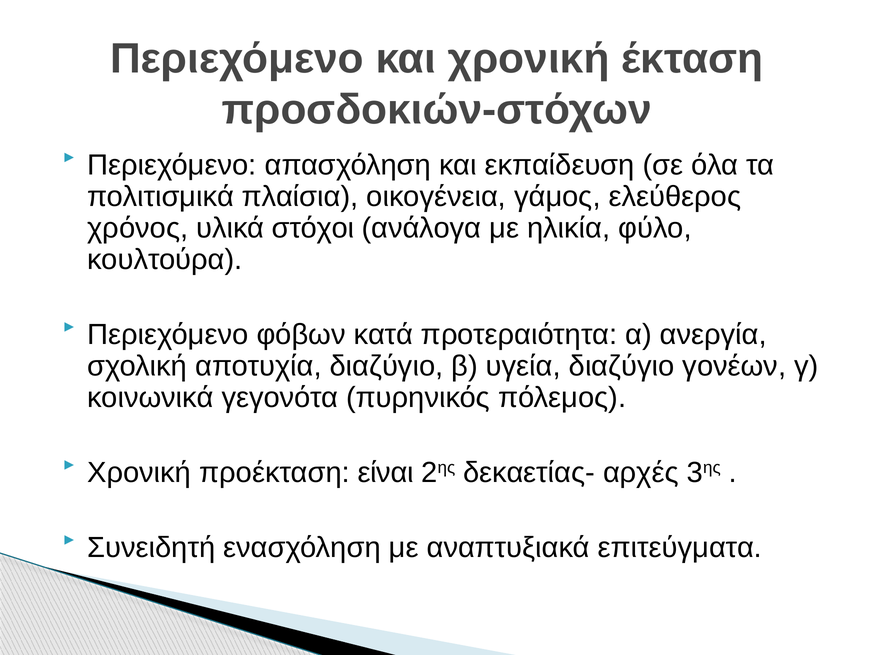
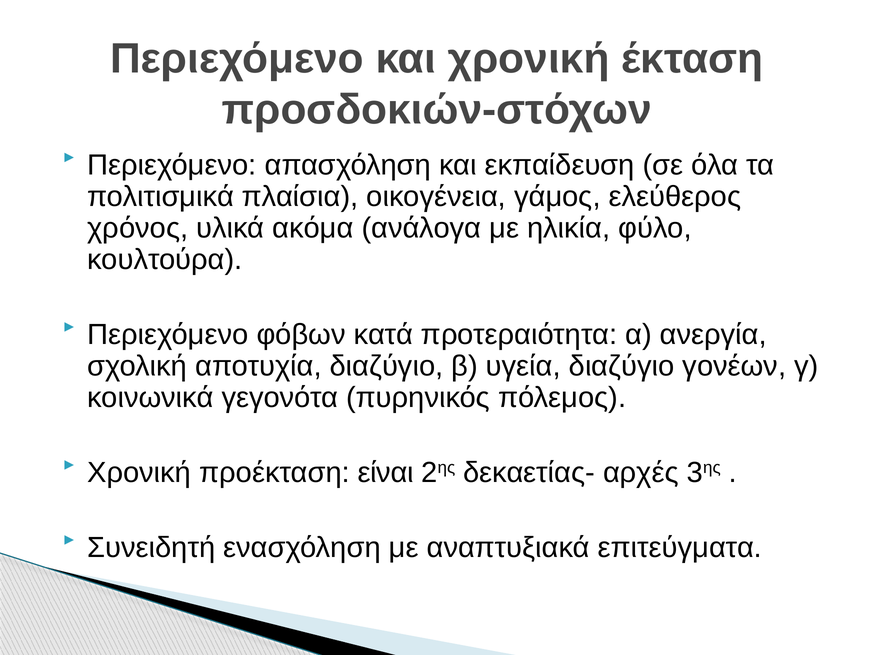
στόχοι: στόχοι -> ακόμα (313, 228)
